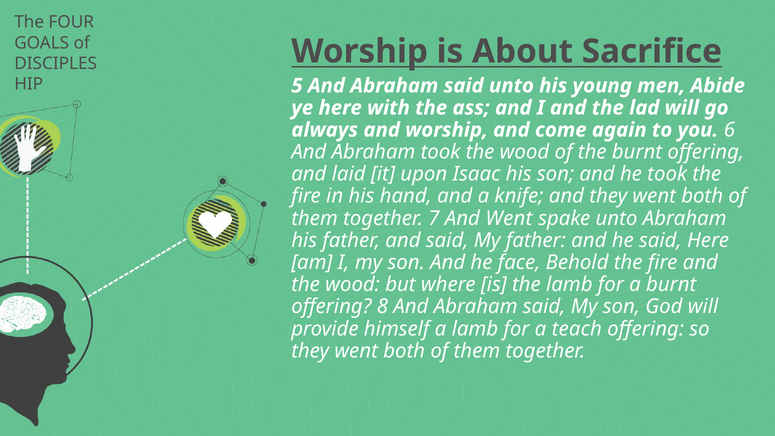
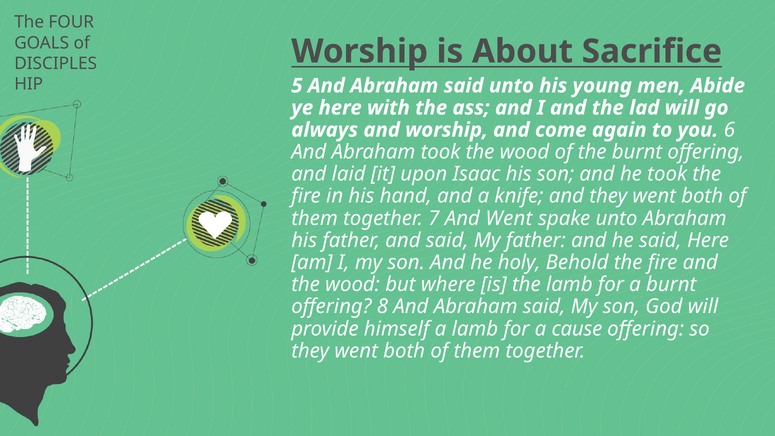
face: face -> holy (519, 262)
teach: teach -> cause (577, 329)
